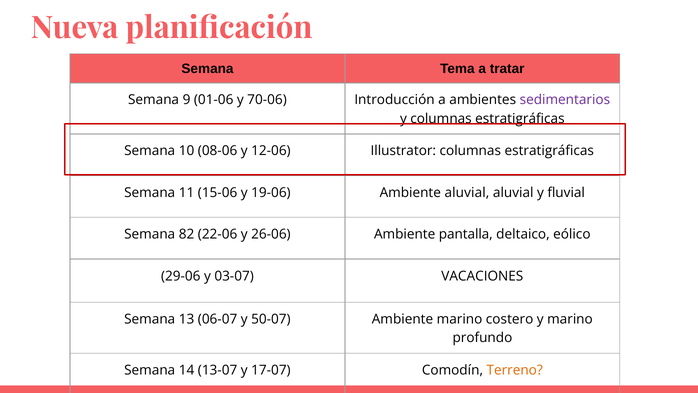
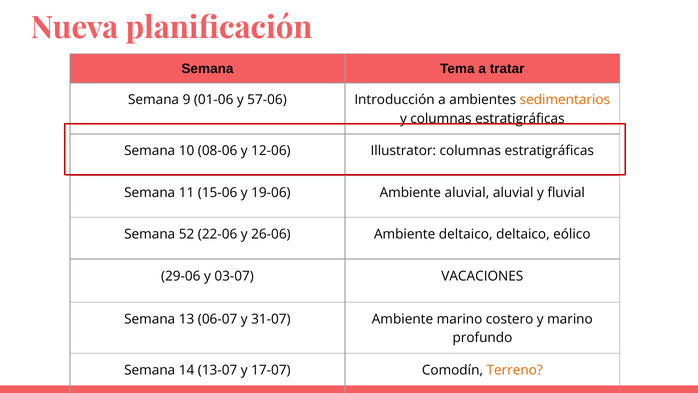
70-06: 70-06 -> 57-06 (267, 100)
sedimentarios colour: purple -> orange (565, 100)
82: 82 -> 52 (187, 234)
Ambiente pantalla: pantalla -> deltaico (466, 234)
50-07: 50-07 -> 31-07 (271, 319)
